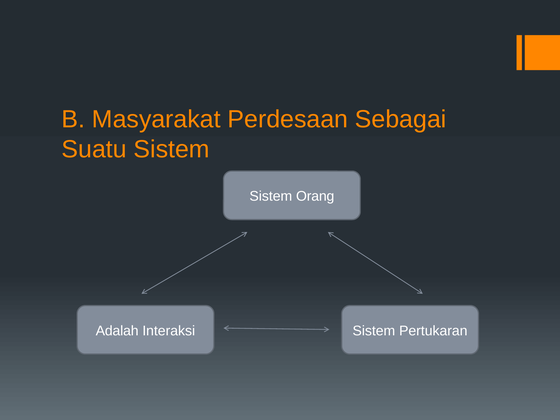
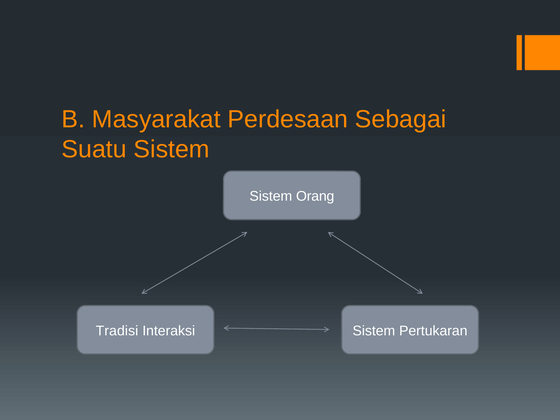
Adalah: Adalah -> Tradisi (117, 331)
